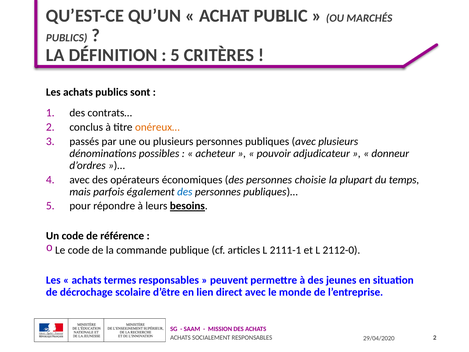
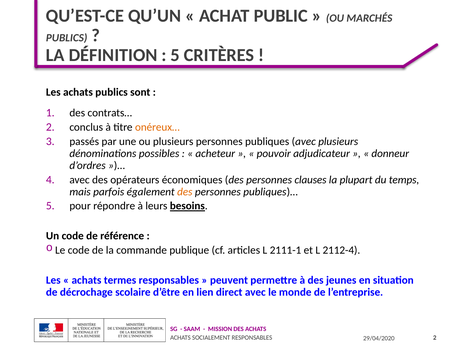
choisie: choisie -> clauses (311, 180)
des colour: blue -> orange (185, 192)
2112-0: 2112-0 -> 2112-4 (341, 250)
